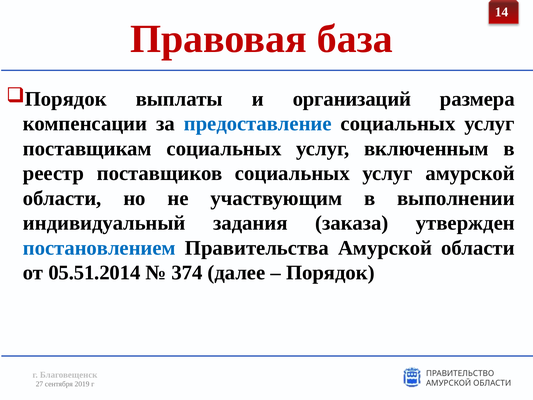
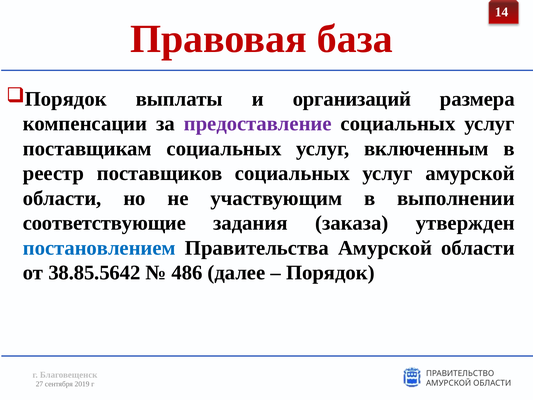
предоставление colour: blue -> purple (258, 124)
индивидуальный: индивидуальный -> соответствующие (104, 223)
05.51.2014: 05.51.2014 -> 38.85.5642 (94, 273)
374: 374 -> 486 (187, 273)
